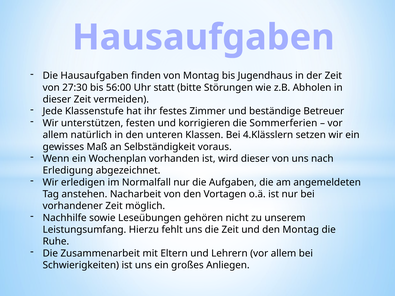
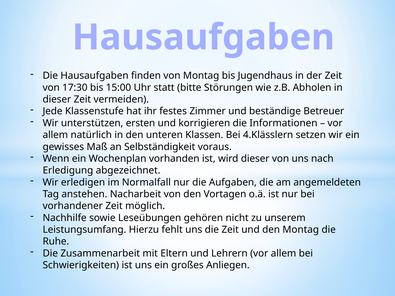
27:30: 27:30 -> 17:30 (75, 88)
56:00: 56:00 -> 15:00 (119, 88)
festen: festen -> ersten (141, 123)
Sommerferien: Sommerferien -> Informationen (283, 123)
